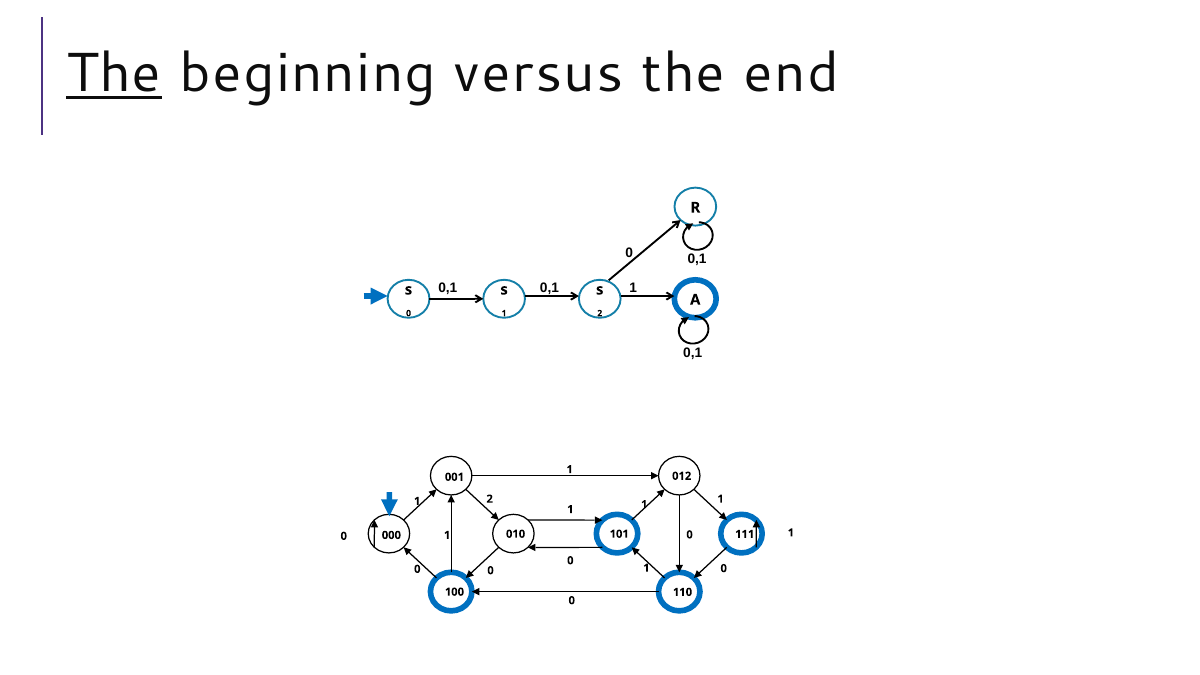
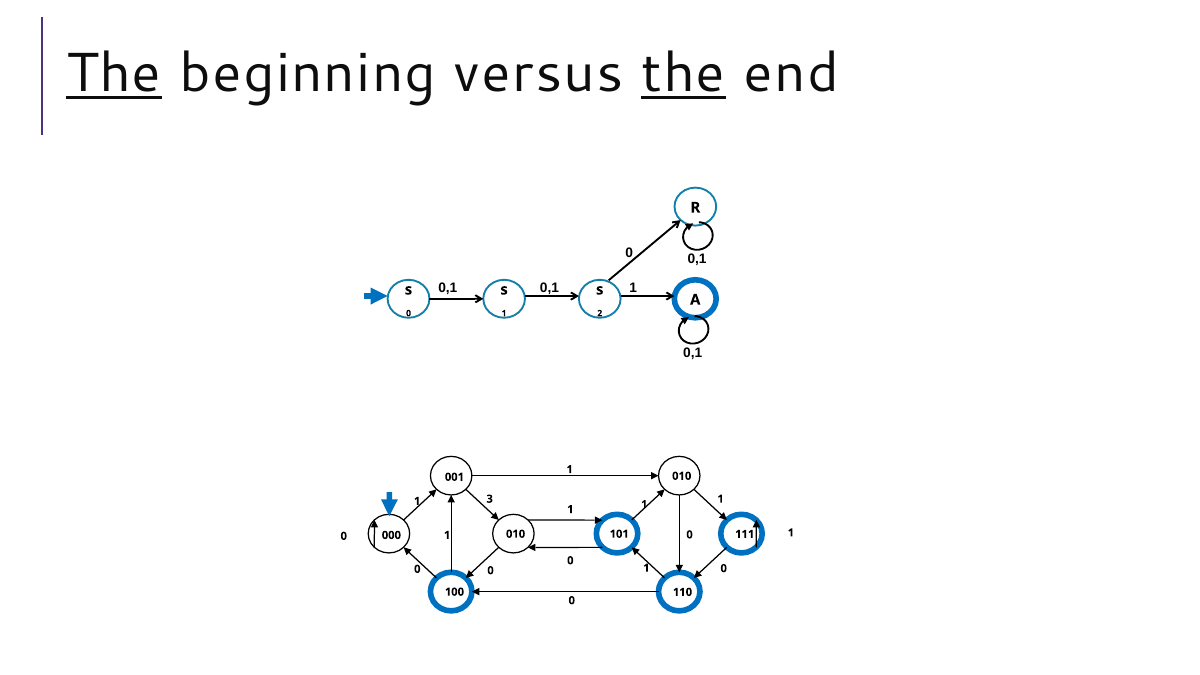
the underline: none -> present (683, 74)
001 012: 012 -> 010 (682, 476)
1 2: 2 -> 3 (490, 499)
